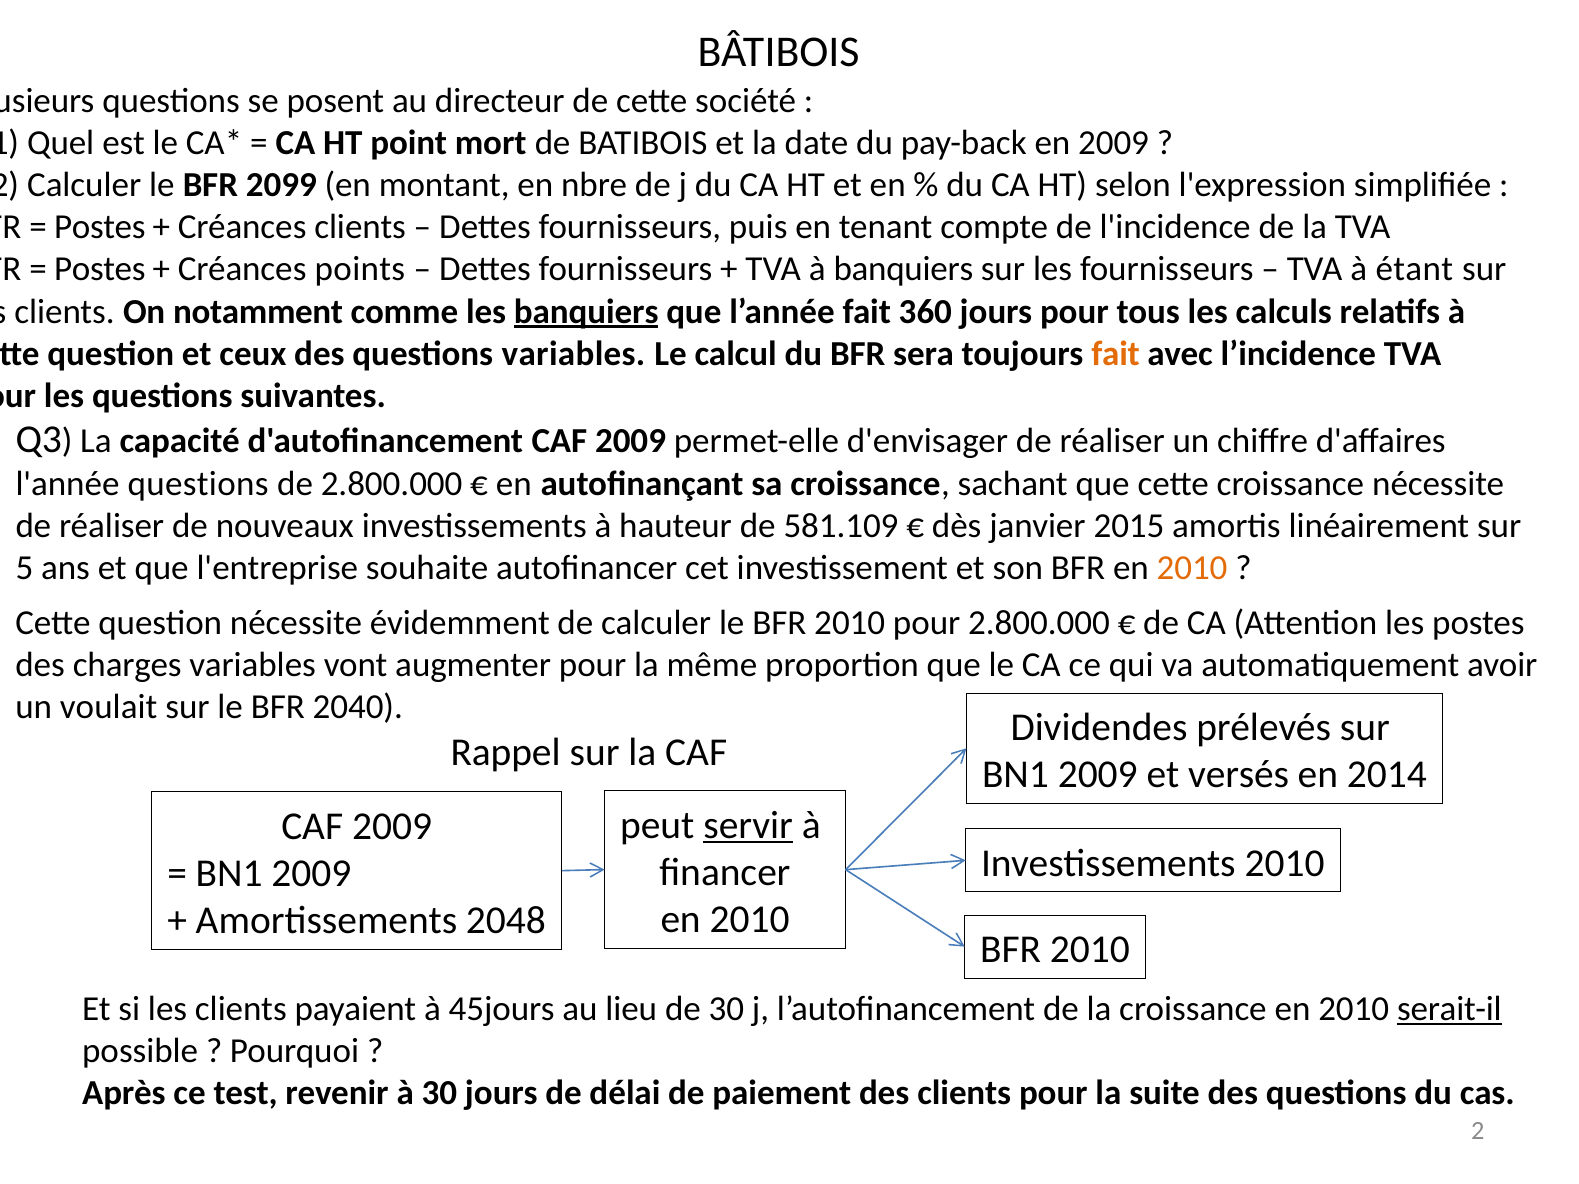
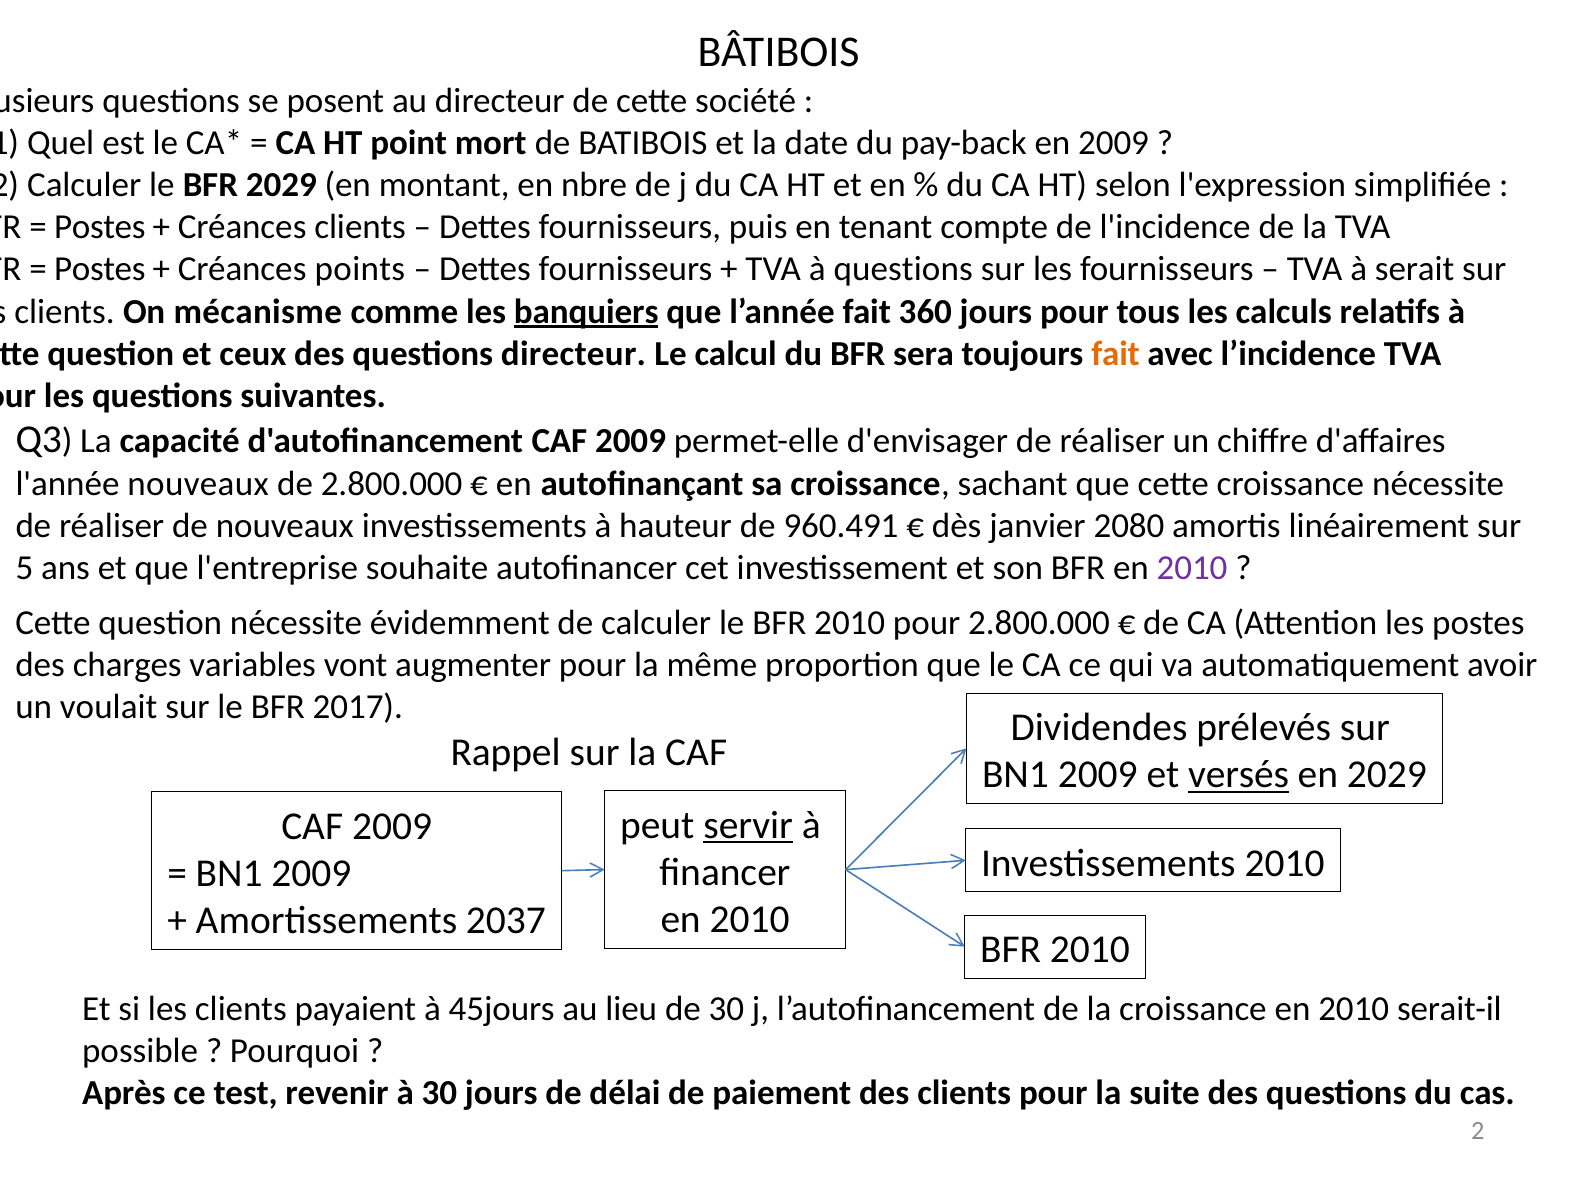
BFR 2099: 2099 -> 2029 (281, 185)
à banquiers: banquiers -> questions (903, 269)
étant: étant -> serait (1415, 269)
notamment: notamment -> mécanisme (258, 312)
questions variables: variables -> directeur (574, 354)
l'année questions: questions -> nouveaux (198, 484)
581.109: 581.109 -> 960.491 (841, 526)
2015: 2015 -> 2080 (1129, 526)
2010 colour: orange -> purple (1192, 568)
2040: 2040 -> 2017 (358, 708)
versés underline: none -> present (1239, 775)
en 2014: 2014 -> 2029 (1387, 775)
2048: 2048 -> 2037 (506, 921)
serait-il underline: present -> none (1449, 1009)
